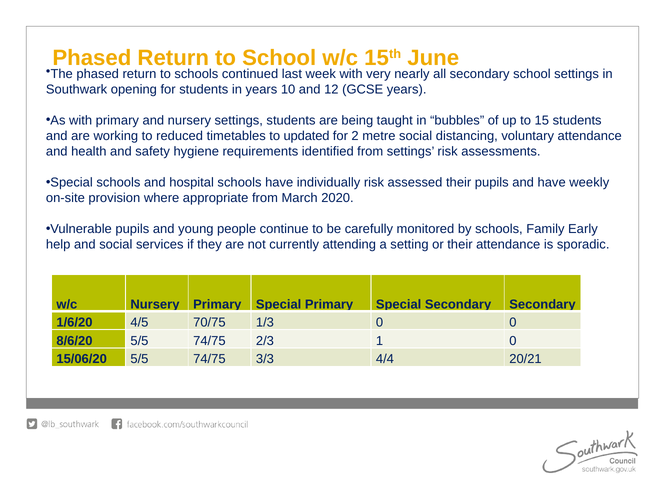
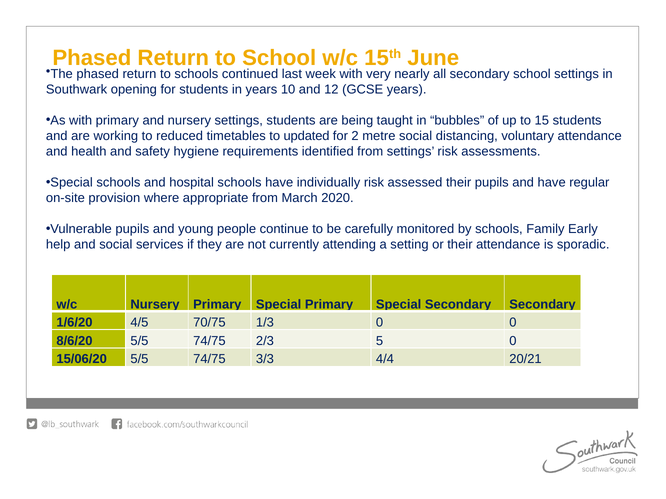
weekly: weekly -> regular (589, 183)
1: 1 -> 5 (380, 341)
